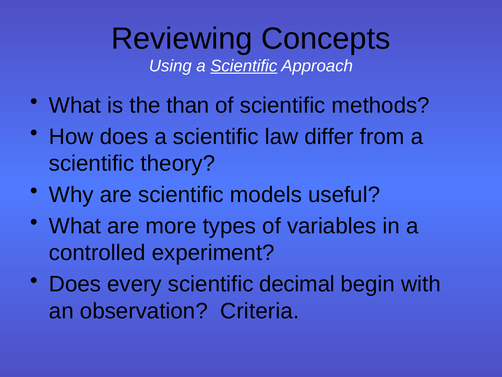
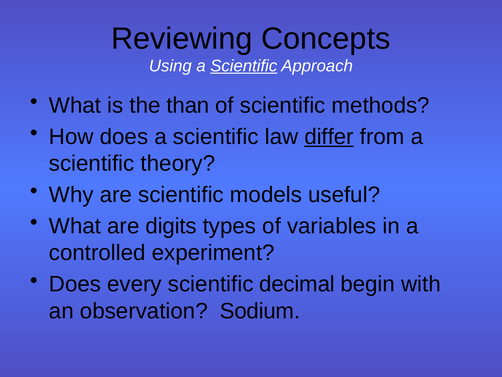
differ underline: none -> present (329, 137)
more: more -> digits (171, 226)
Criteria: Criteria -> Sodium (260, 311)
